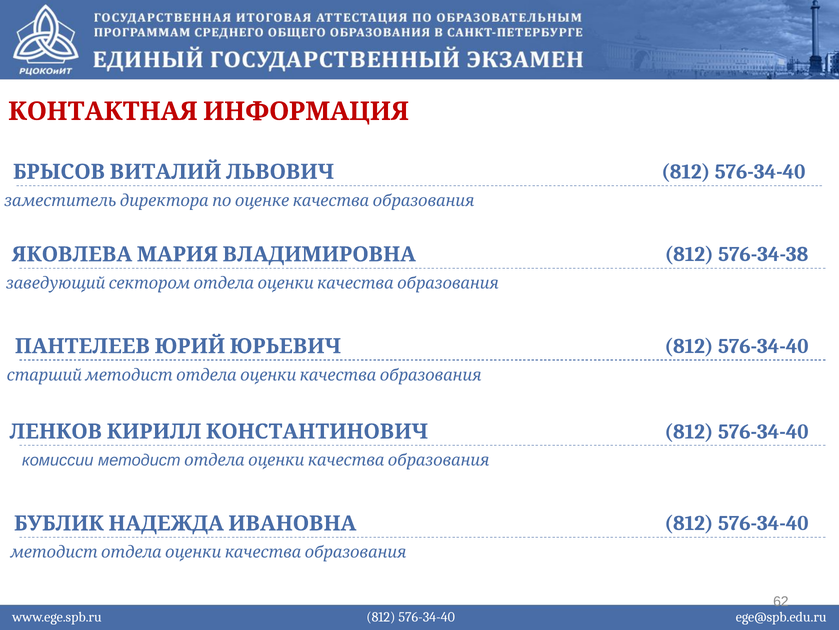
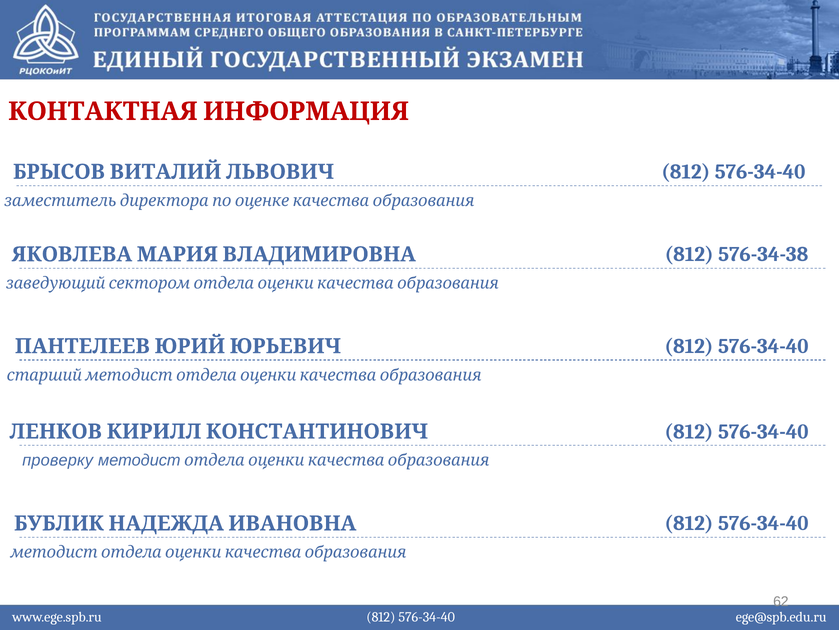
комиссии: комиссии -> проверку (58, 460)
